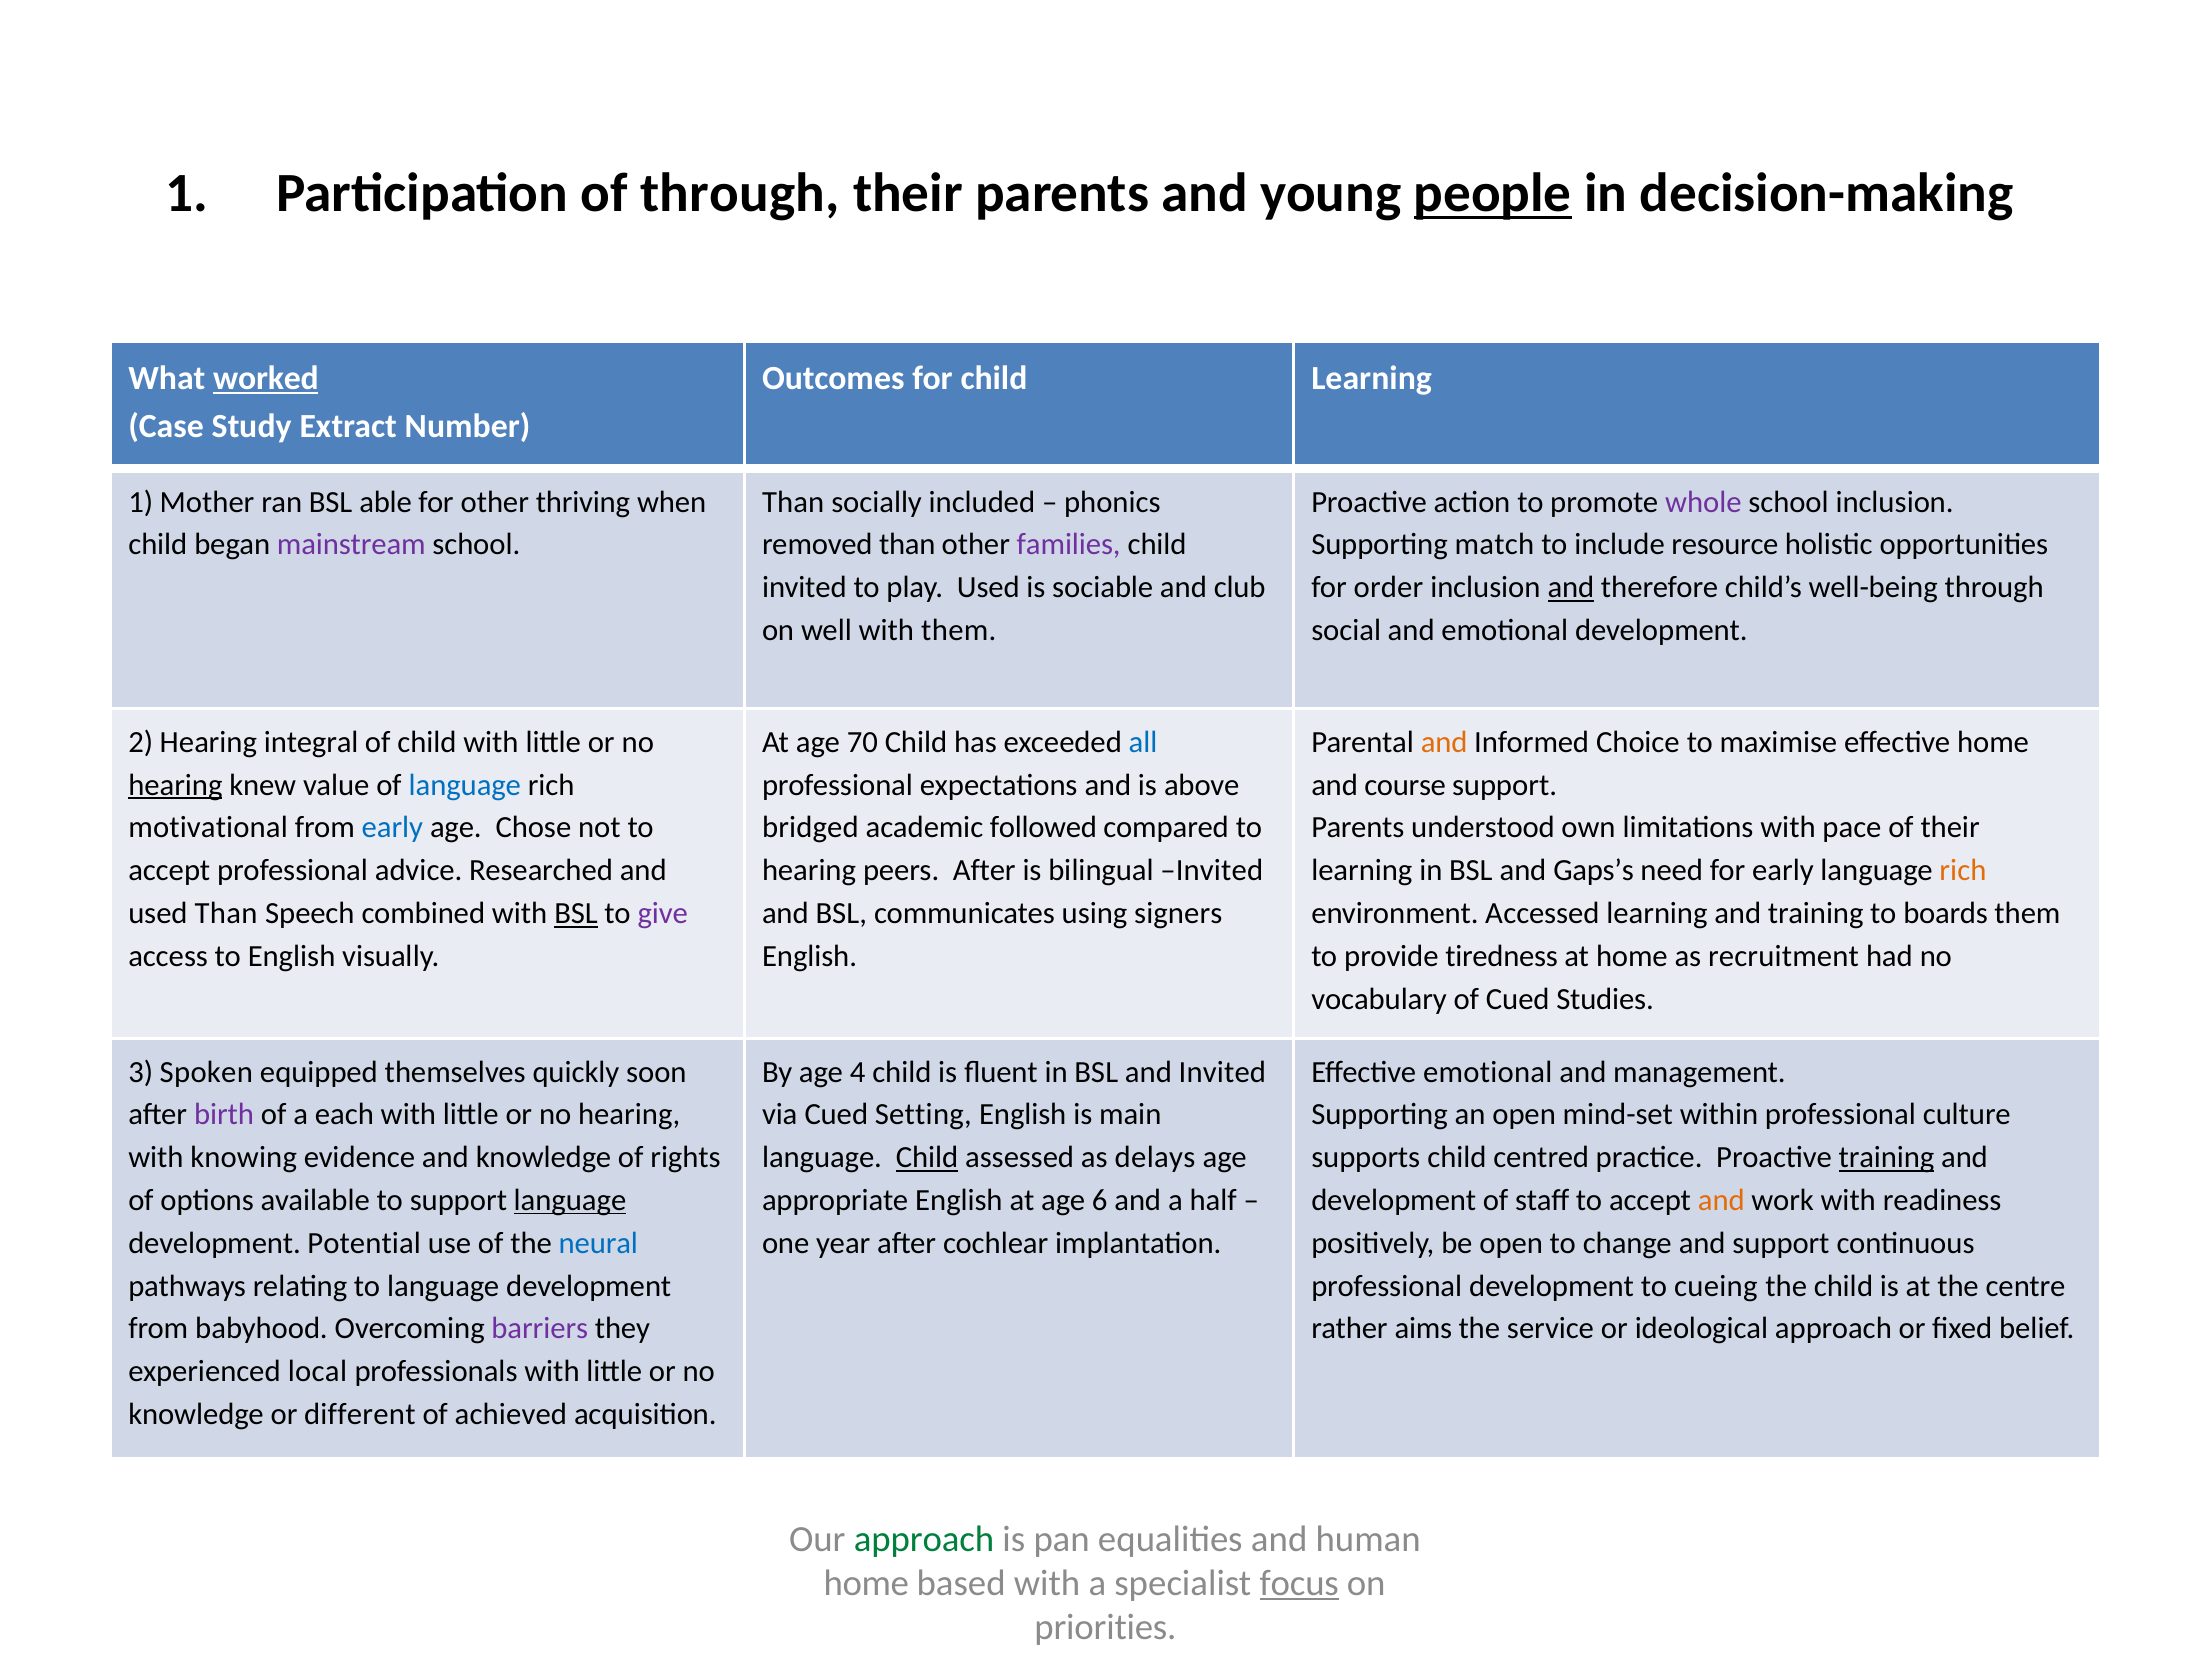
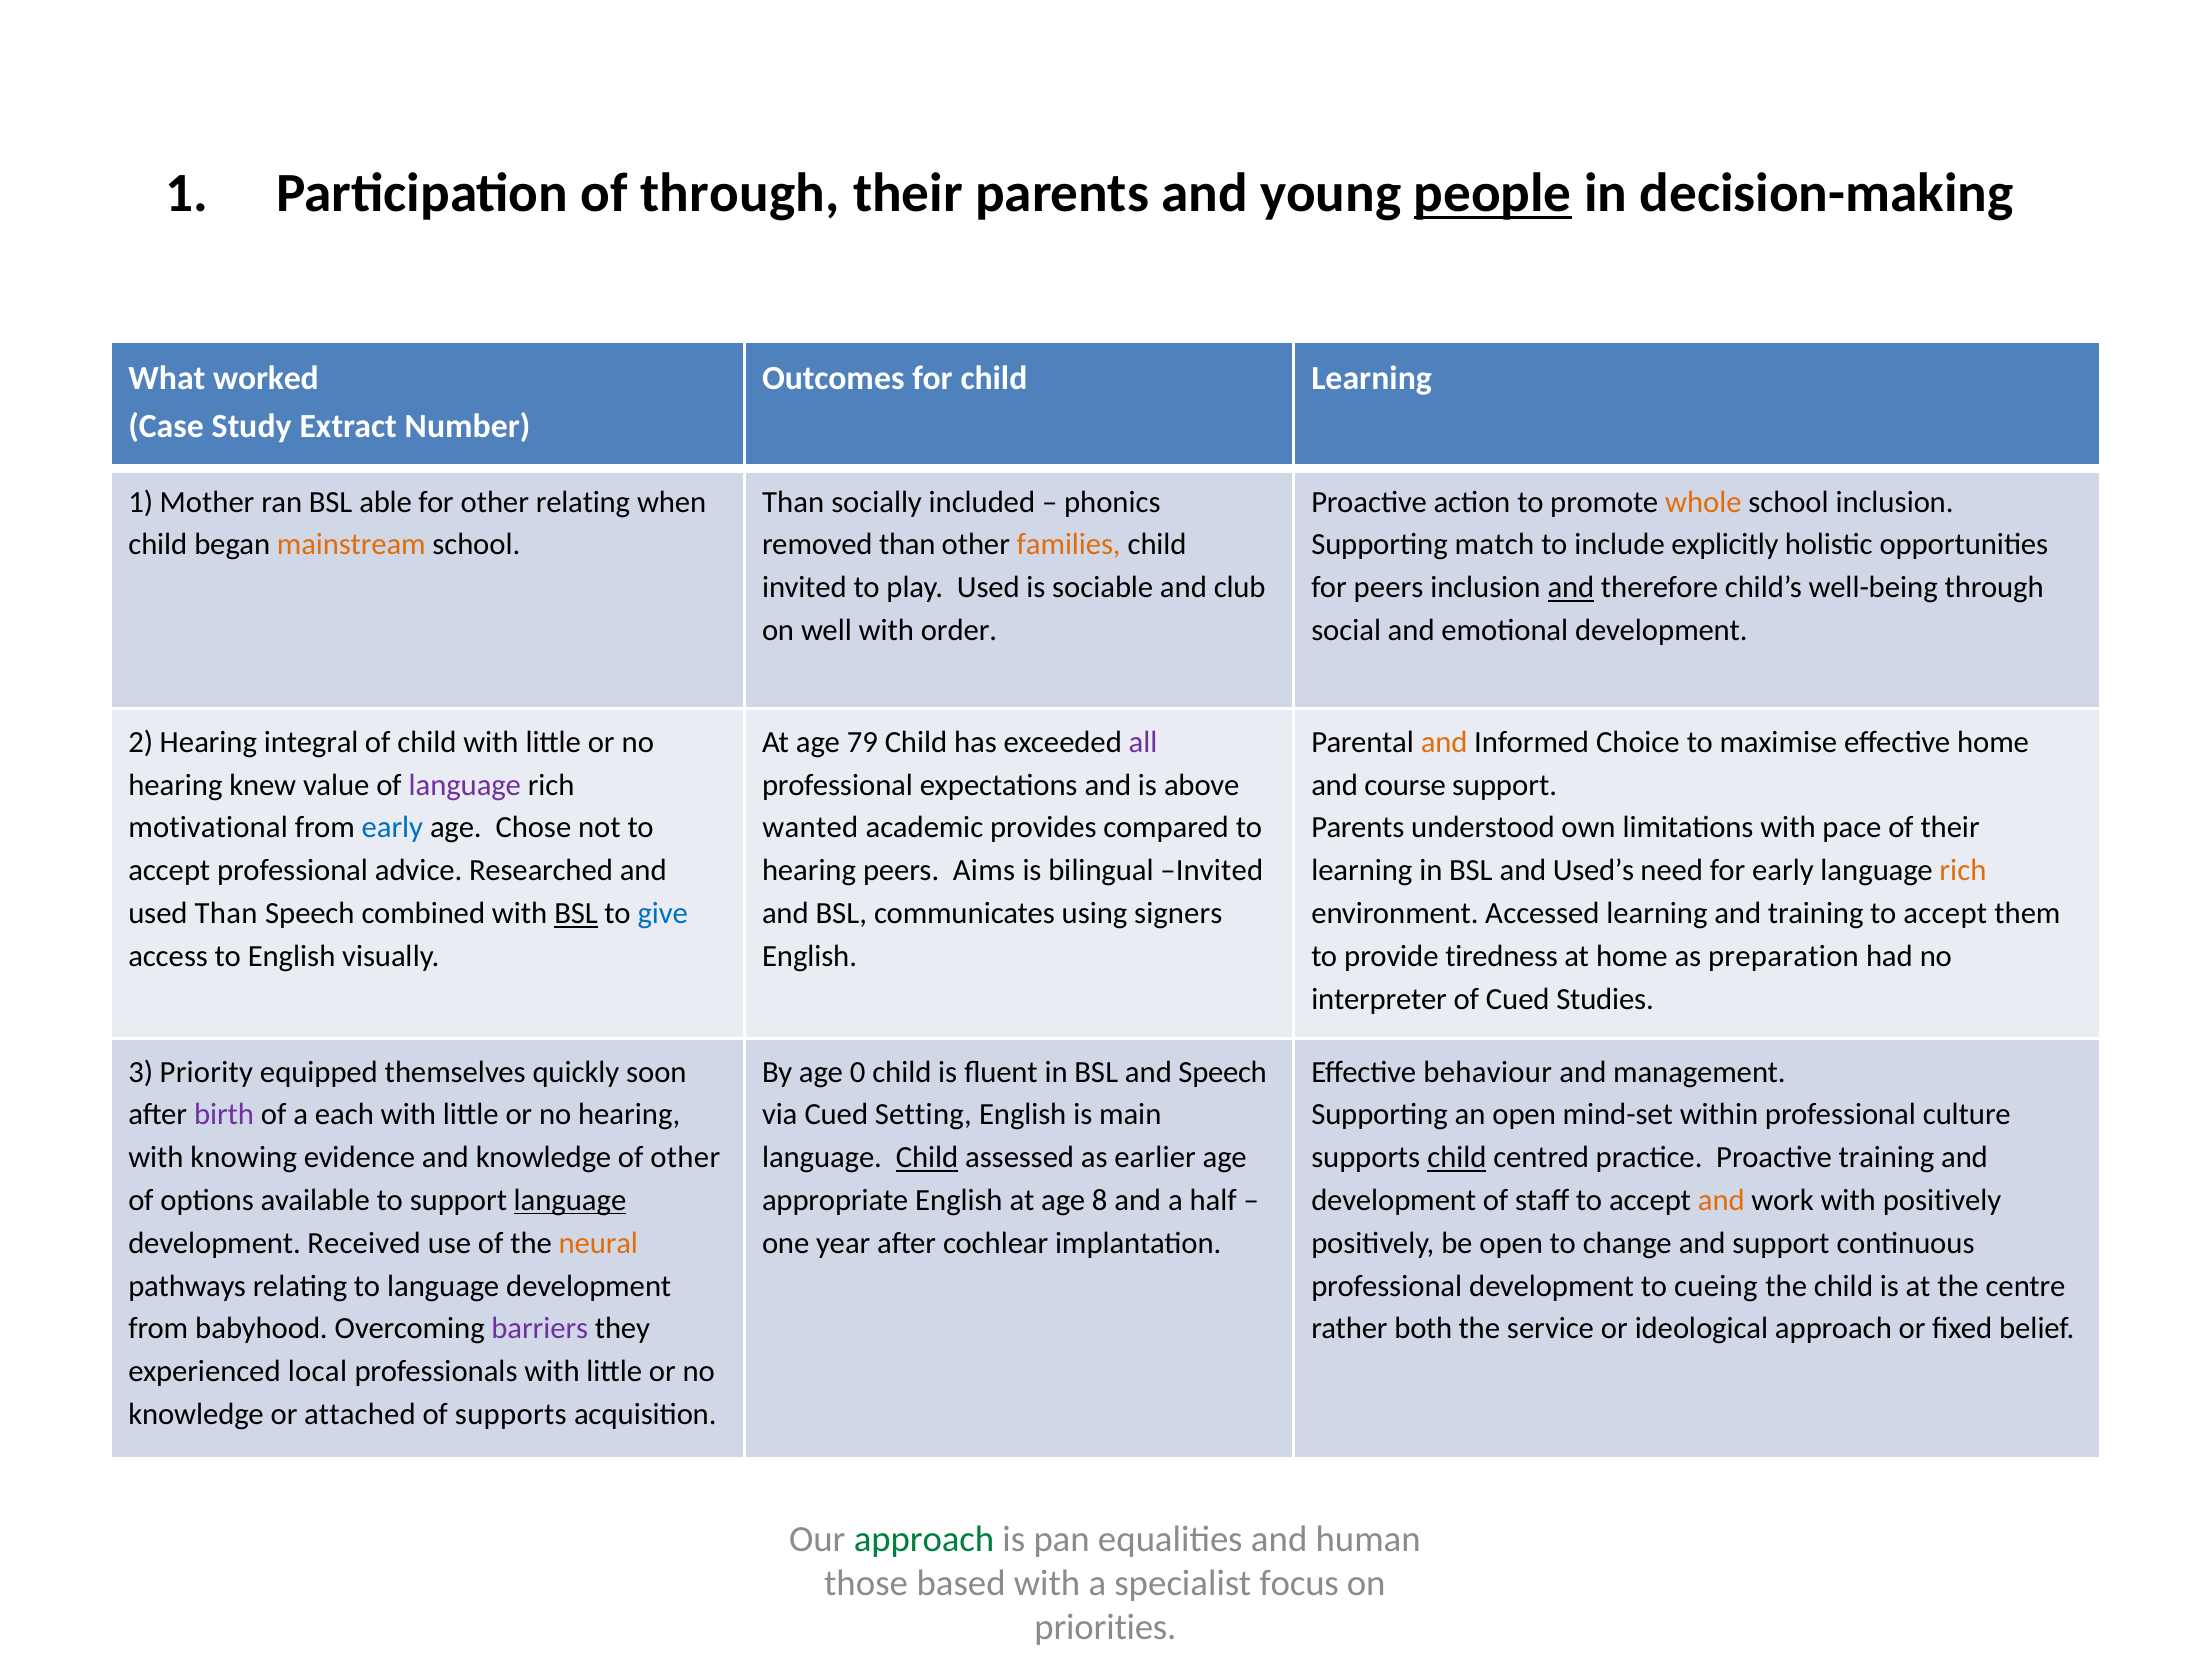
worked underline: present -> none (266, 378)
other thriving: thriving -> relating (583, 502)
whole colour: purple -> orange (1703, 502)
mainstream colour: purple -> orange (351, 545)
families colour: purple -> orange (1069, 545)
resource: resource -> explicitly (1725, 545)
for order: order -> peers (1389, 588)
with them: them -> order (959, 630)
70: 70 -> 79 (862, 742)
all colour: blue -> purple (1143, 742)
hearing underline: present -> none (175, 785)
language colour: blue -> purple (465, 785)
bridged: bridged -> wanted (810, 828)
followed: followed -> provides (1043, 828)
peers After: After -> Aims (984, 871)
Gaps’s: Gaps’s -> Used’s (1594, 871)
give colour: purple -> blue (663, 914)
training to boards: boards -> accept (1945, 914)
recruitment: recruitment -> preparation (1783, 956)
vocabulary: vocabulary -> interpreter (1379, 999)
Spoken: Spoken -> Priority (206, 1072)
4: 4 -> 0 (858, 1072)
and Invited: Invited -> Speech (1223, 1072)
Effective emotional: emotional -> behaviour (1488, 1072)
of rights: rights -> other (685, 1158)
delays: delays -> earlier (1155, 1158)
child underline: none -> present (1457, 1158)
training underline: present -> none (1886, 1158)
6: 6 -> 8 (1100, 1201)
with readiness: readiness -> positively (1942, 1201)
Potential: Potential -> Received (364, 1243)
neural colour: blue -> orange (598, 1243)
aims: aims -> both (1423, 1329)
different: different -> attached (360, 1415)
of achieved: achieved -> supports (511, 1415)
home: home -> those (866, 1584)
focus underline: present -> none (1299, 1584)
